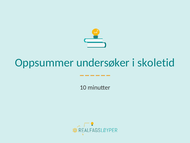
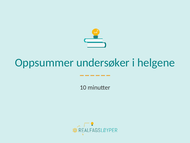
skoletid: skoletid -> helgene (156, 62)
